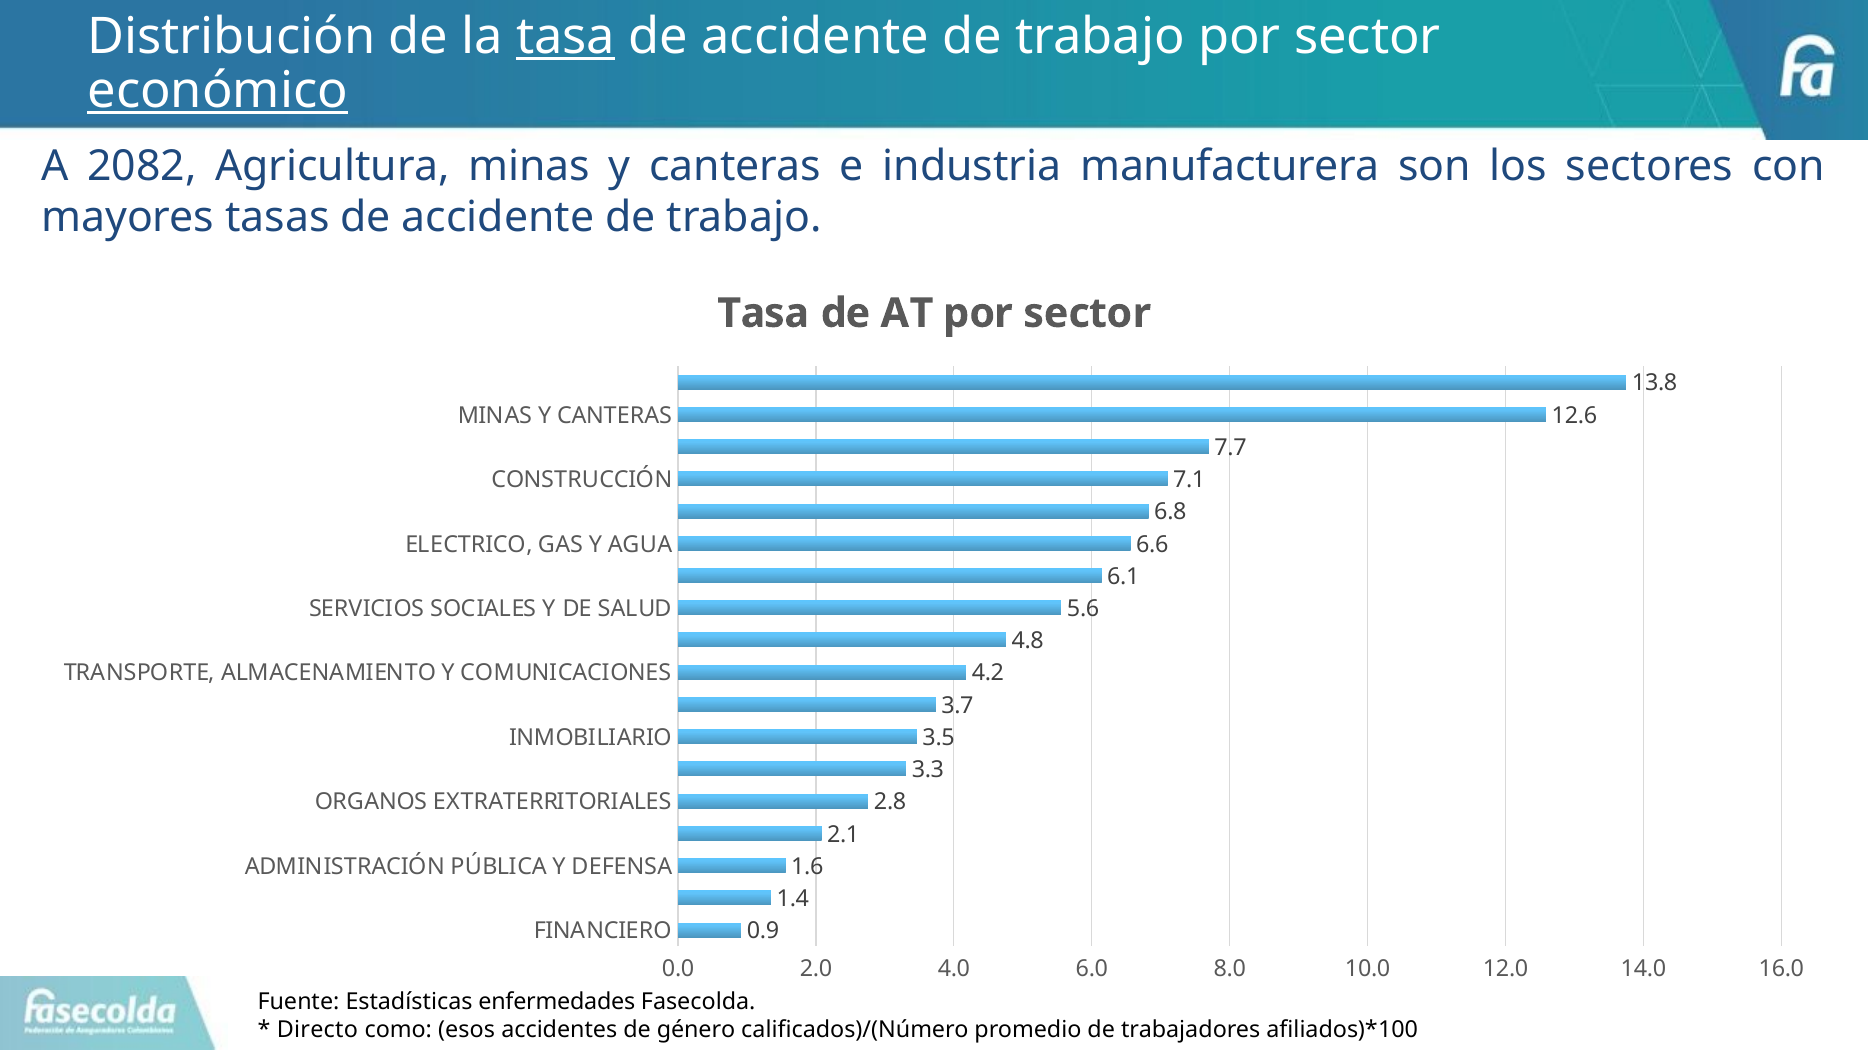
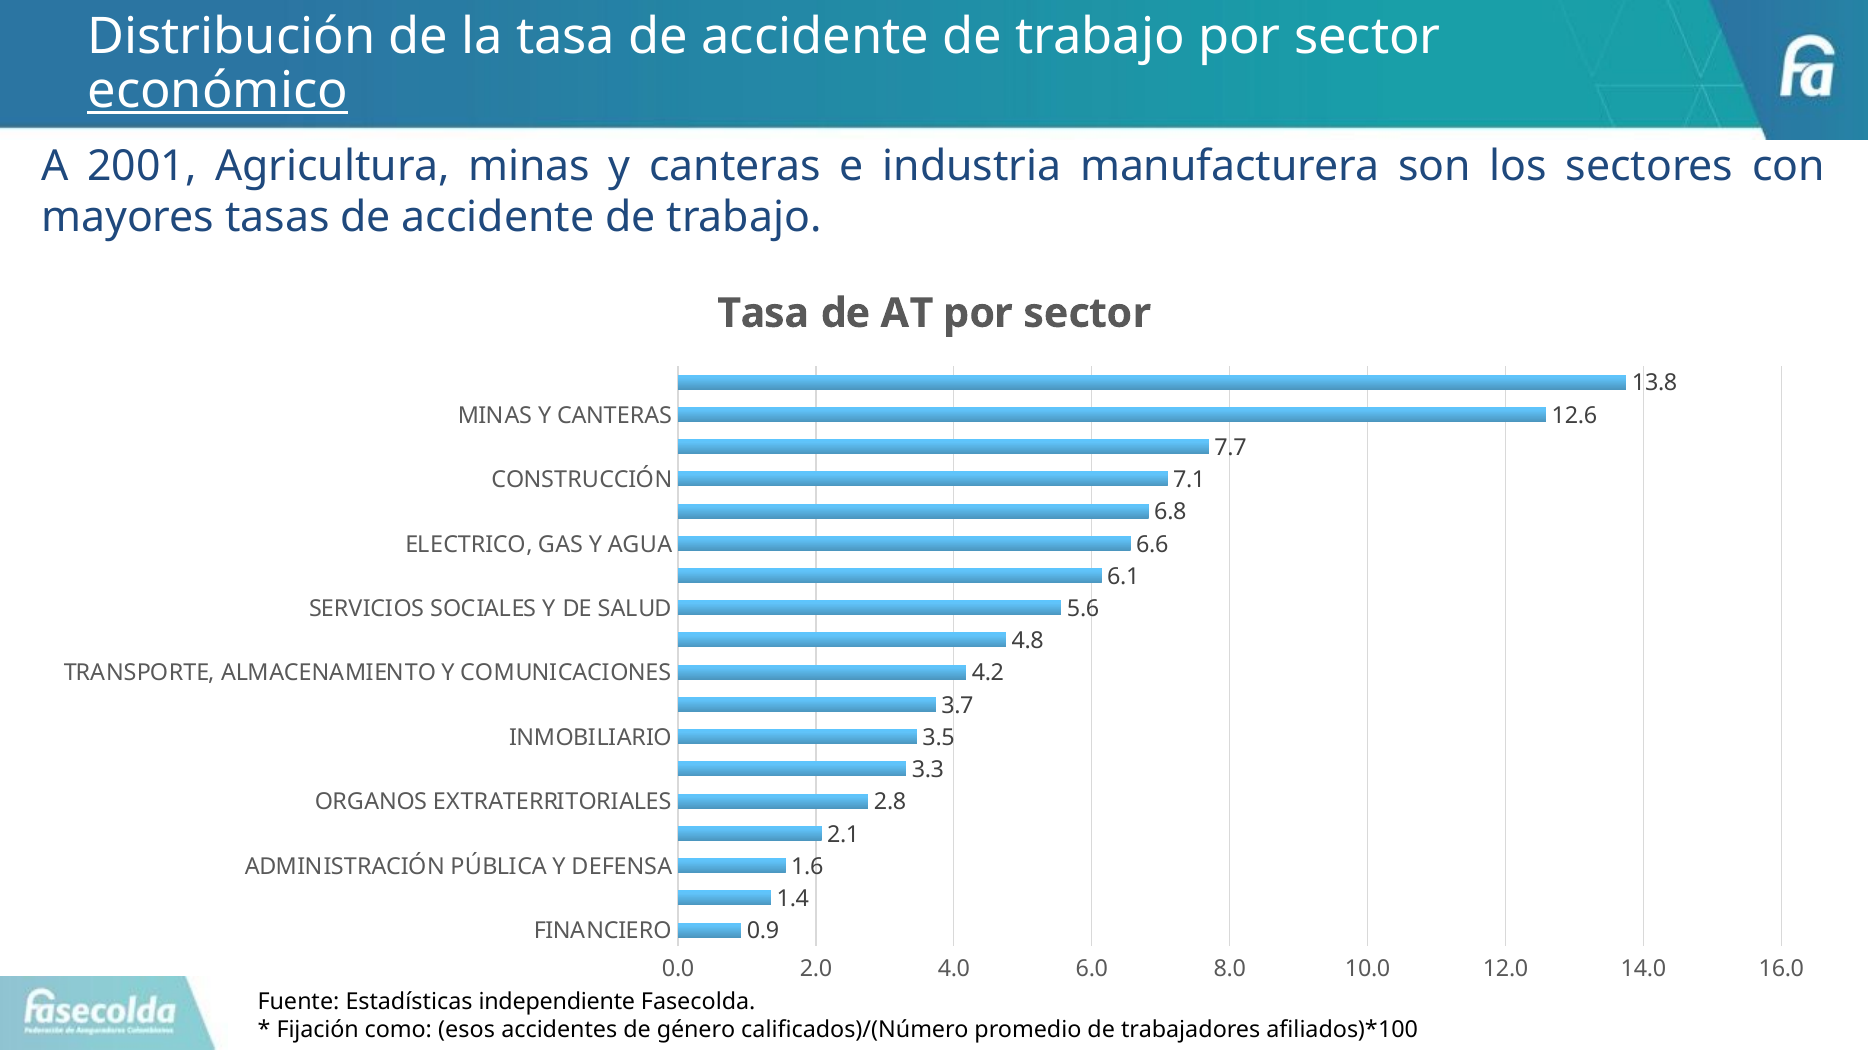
tasa underline: present -> none (566, 37)
2082: 2082 -> 2001 (142, 166)
enfermedades: enfermedades -> independiente (557, 1002)
Directo: Directo -> Fijación (318, 1031)
